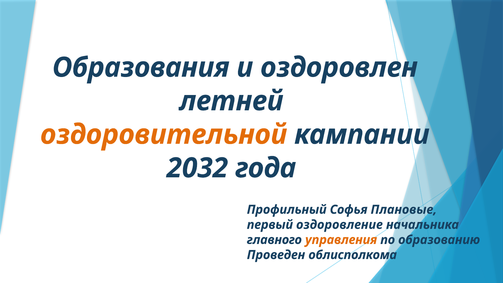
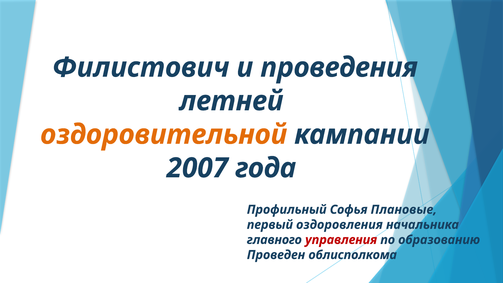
Образования: Образования -> Филистович (141, 67)
оздоровлен: оздоровлен -> проведения (339, 67)
2032: 2032 -> 2007 (197, 168)
оздоровление: оздоровление -> оздоровления (339, 225)
управления colour: orange -> red (341, 240)
